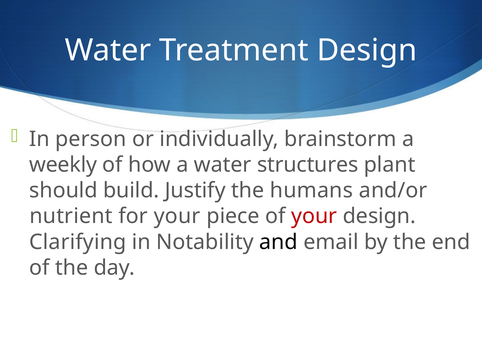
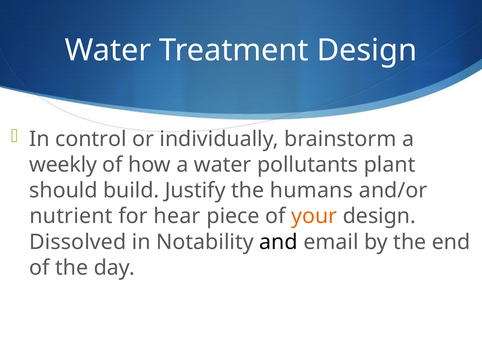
person: person -> control (91, 139)
structures: structures -> pollutants (308, 165)
for your: your -> hear (177, 217)
your colour: red -> orange (314, 217)
Clarifying: Clarifying -> Dissolved (78, 242)
